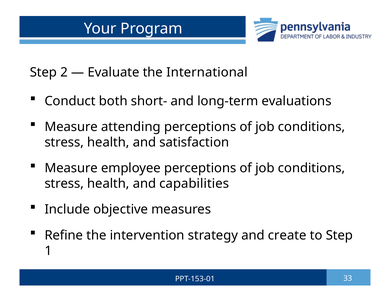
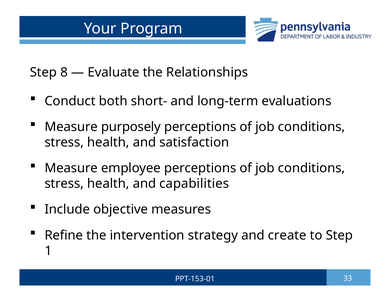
2: 2 -> 8 (64, 72)
International: International -> Relationships (207, 72)
attending: attending -> purposely (131, 127)
